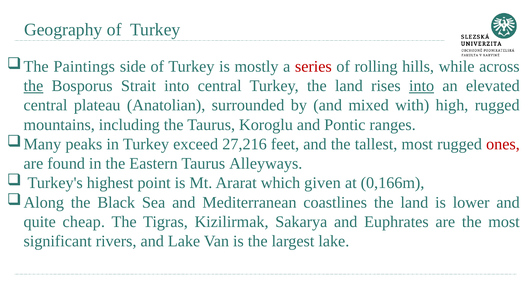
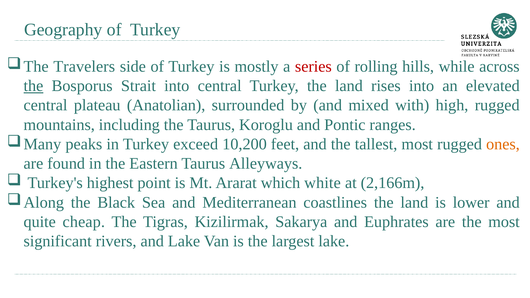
Paintings: Paintings -> Travelers (84, 66)
into underline: present -> none (422, 86)
27,216: 27,216 -> 10,200 (245, 144)
ones colour: red -> orange (503, 144)
given: given -> white (323, 183)
0,166m: 0,166m -> 2,166m (393, 183)
